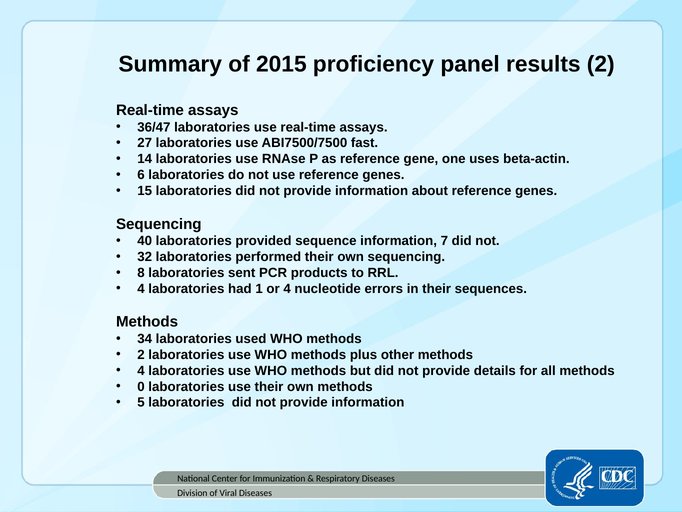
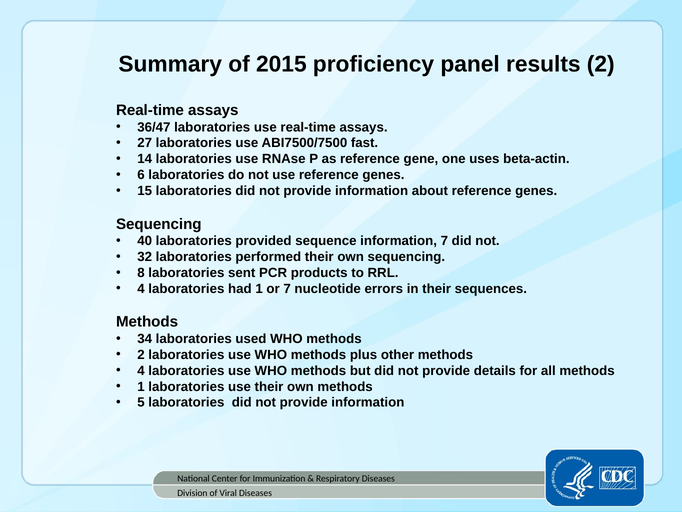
or 4: 4 -> 7 (287, 289)
0: 0 -> 1 (141, 386)
